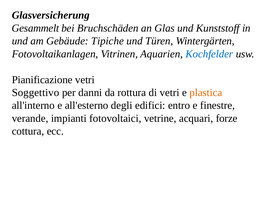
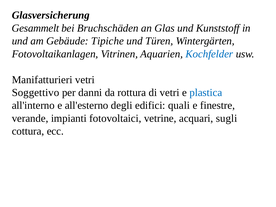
Pianificazione: Pianificazione -> Manifatturieri (42, 80)
plastica colour: orange -> blue (206, 93)
entro: entro -> quali (179, 105)
forze: forze -> sugli (227, 118)
